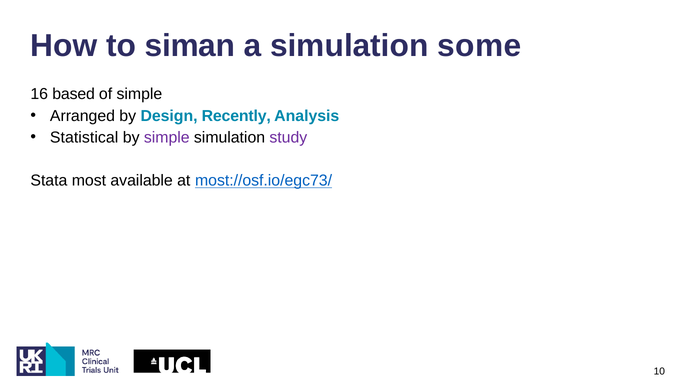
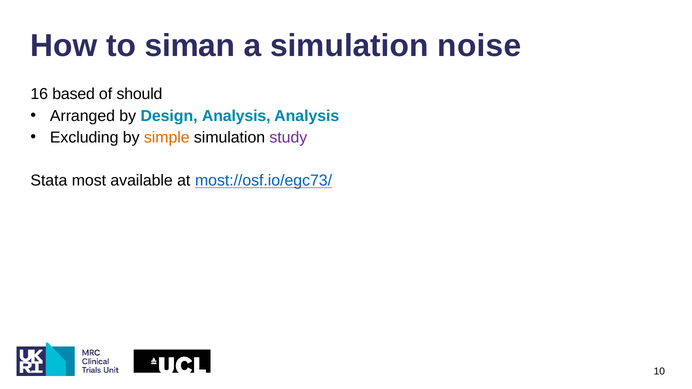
some: some -> noise (479, 46)
of simple: simple -> should (139, 94)
Design Recently: Recently -> Analysis (236, 116)
Statistical: Statistical -> Excluding (84, 138)
simple colour: purple -> orange (167, 138)
